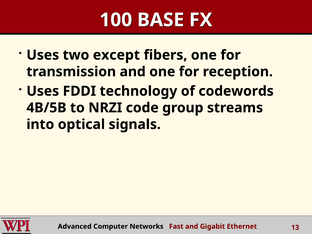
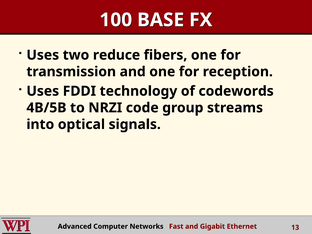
except: except -> reduce (116, 55)
